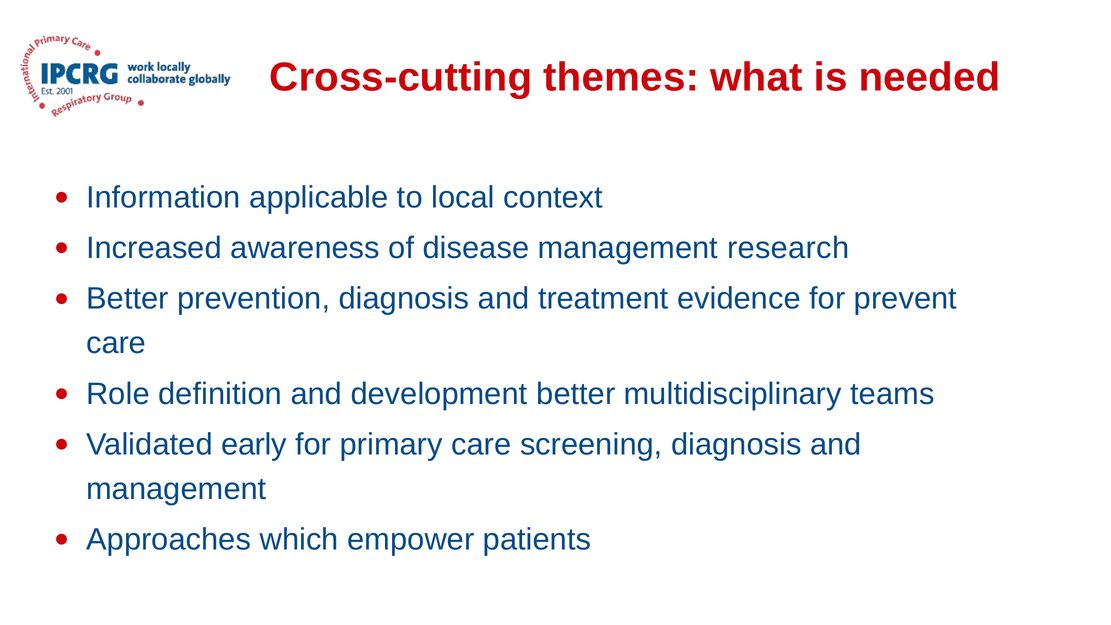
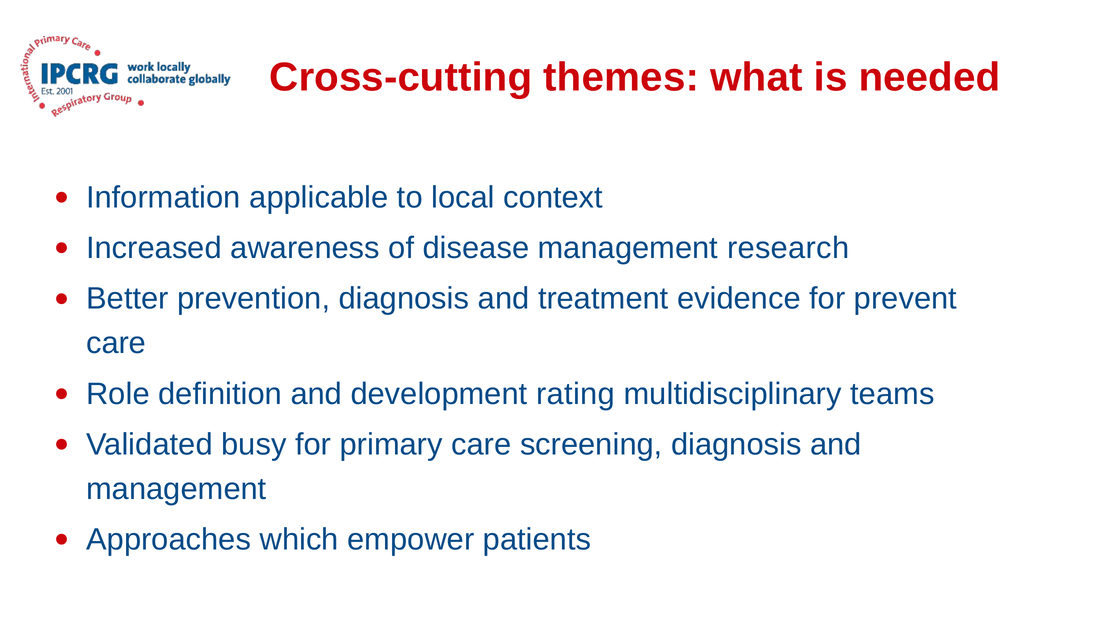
development better: better -> rating (576, 394)
early: early -> busy (254, 444)
